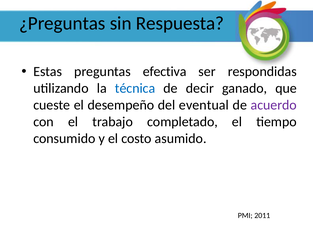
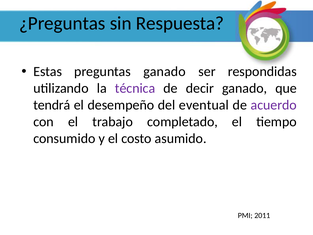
preguntas efectiva: efectiva -> ganado (165, 72)
técnica colour: blue -> purple (135, 88)
cueste: cueste -> tendrá (52, 105)
